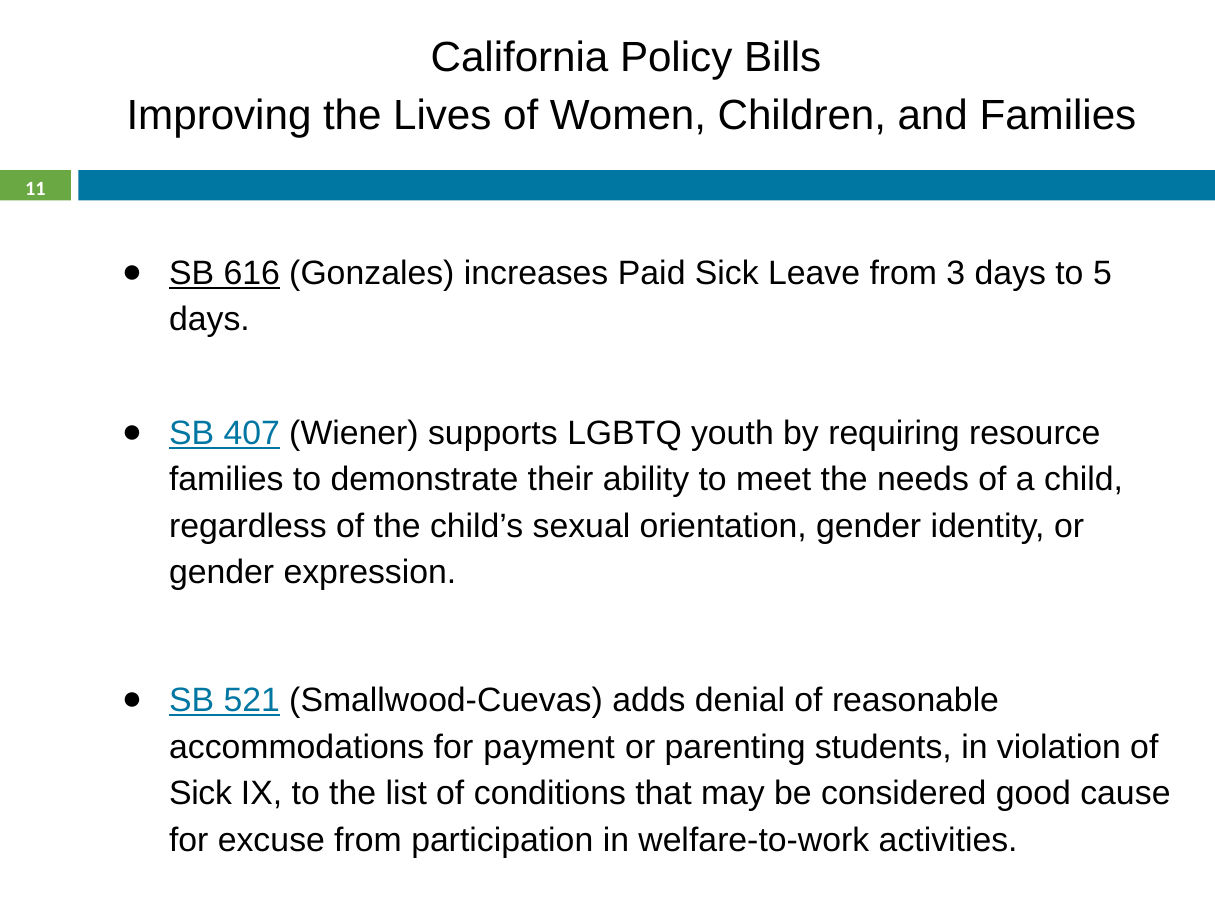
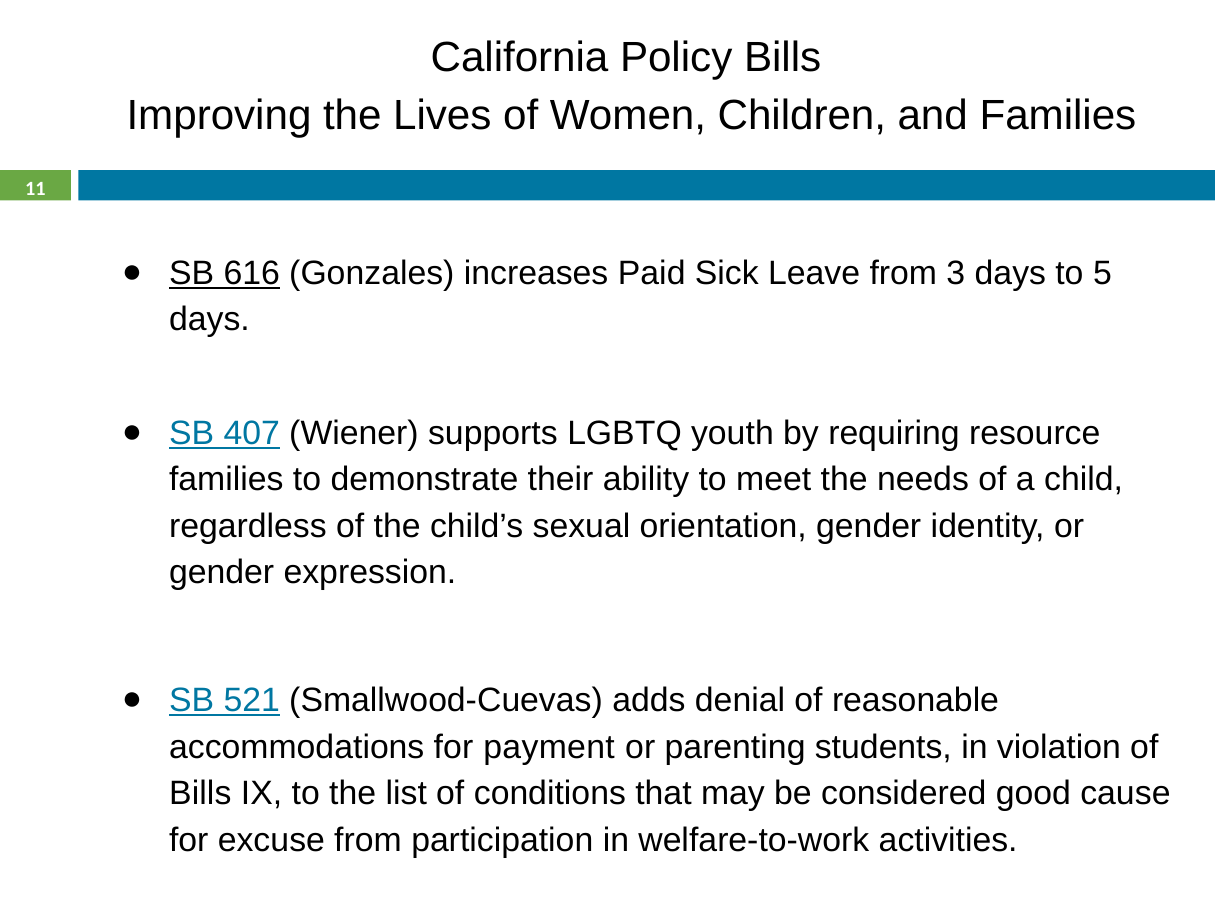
Sick: Sick -> Bills (200, 794)
